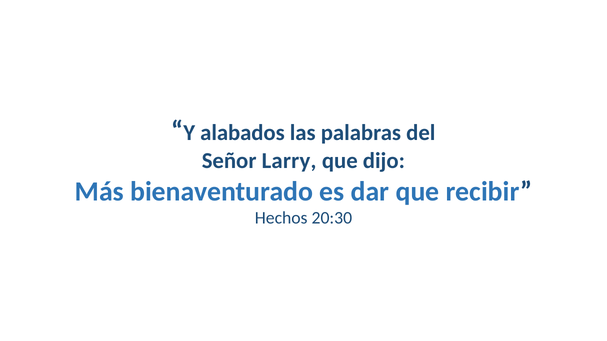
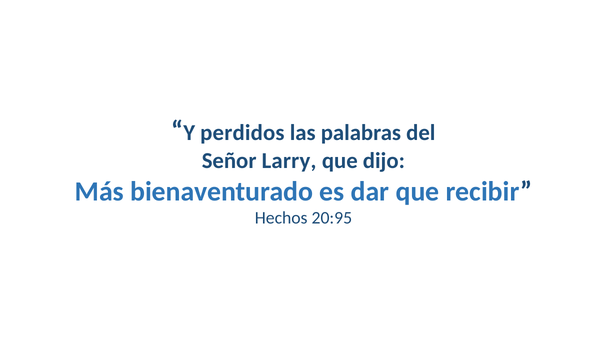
alabados: alabados -> perdidos (242, 133)
20:30: 20:30 -> 20:95 (332, 218)
